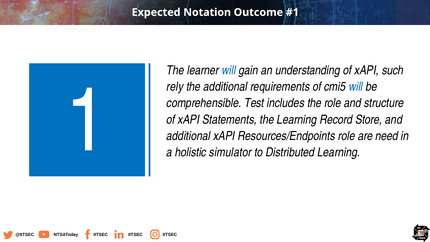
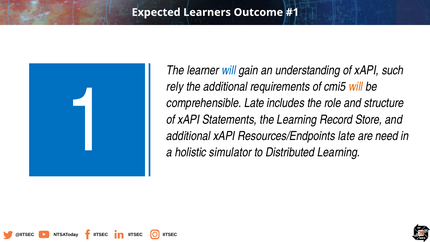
Notation: Notation -> Learners (207, 12)
will colour: blue -> orange (356, 87)
comprehensible Test: Test -> Late (254, 103)
Resources/Endpoints role: role -> late (347, 136)
